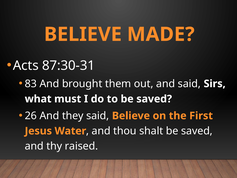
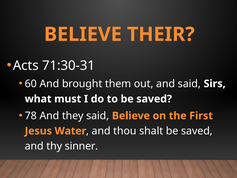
MADE: MADE -> THEIR (161, 34)
87:30-31: 87:30-31 -> 71:30-31 (68, 65)
83: 83 -> 60 (31, 84)
26: 26 -> 78 (31, 116)
raised: raised -> sinner (81, 146)
